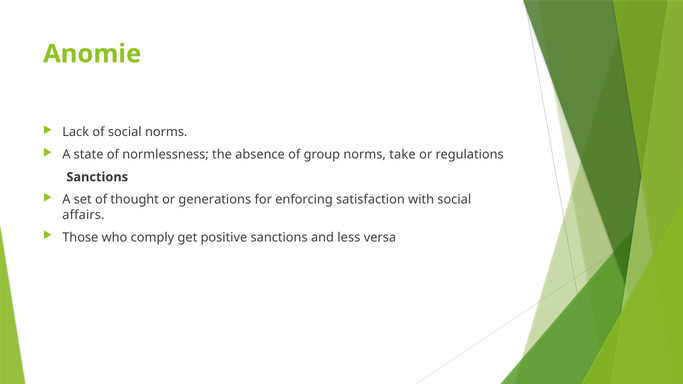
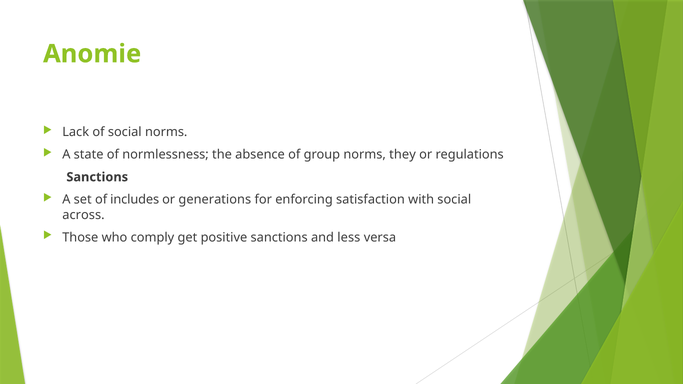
take: take -> they (402, 155)
thought: thought -> includes (135, 200)
affairs: affairs -> across (83, 215)
